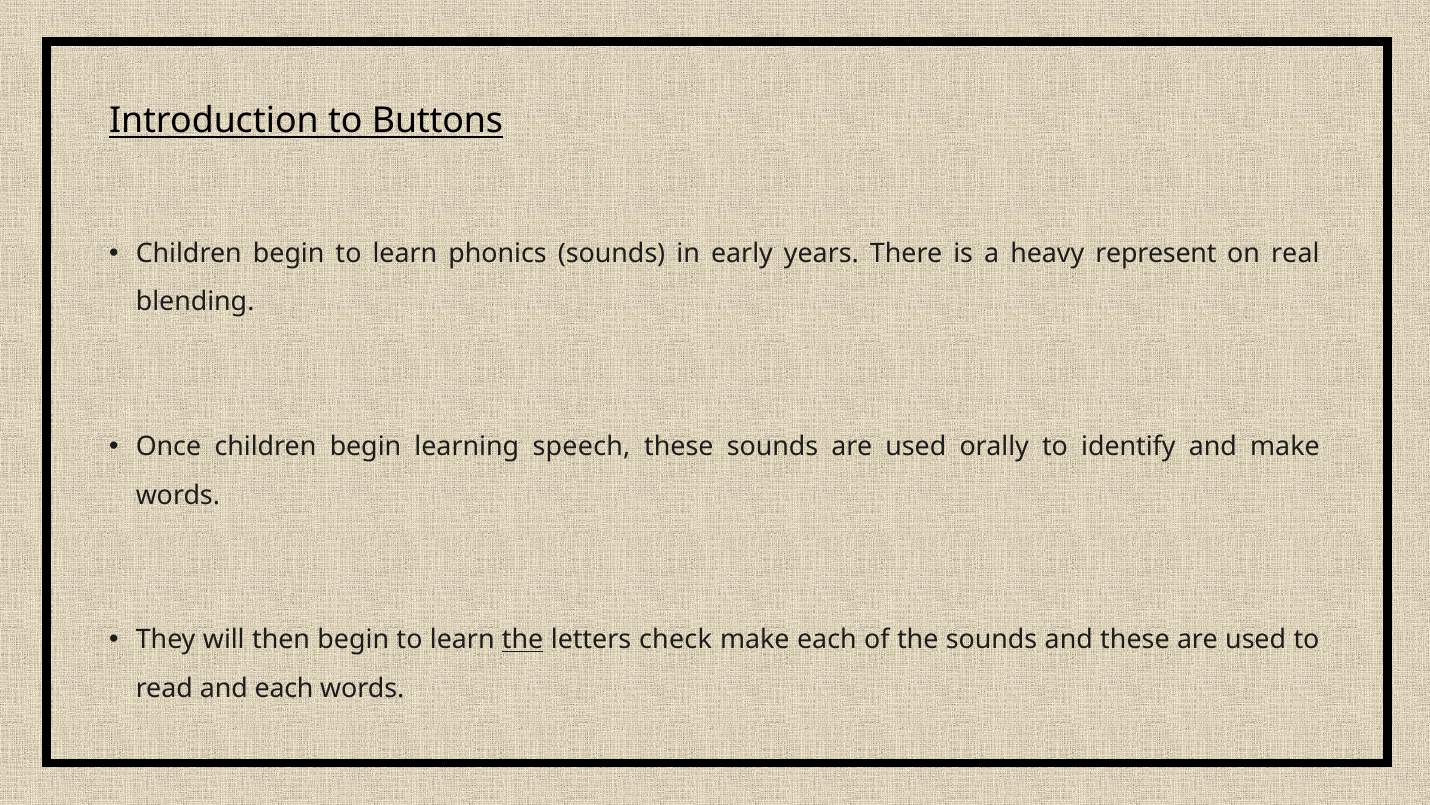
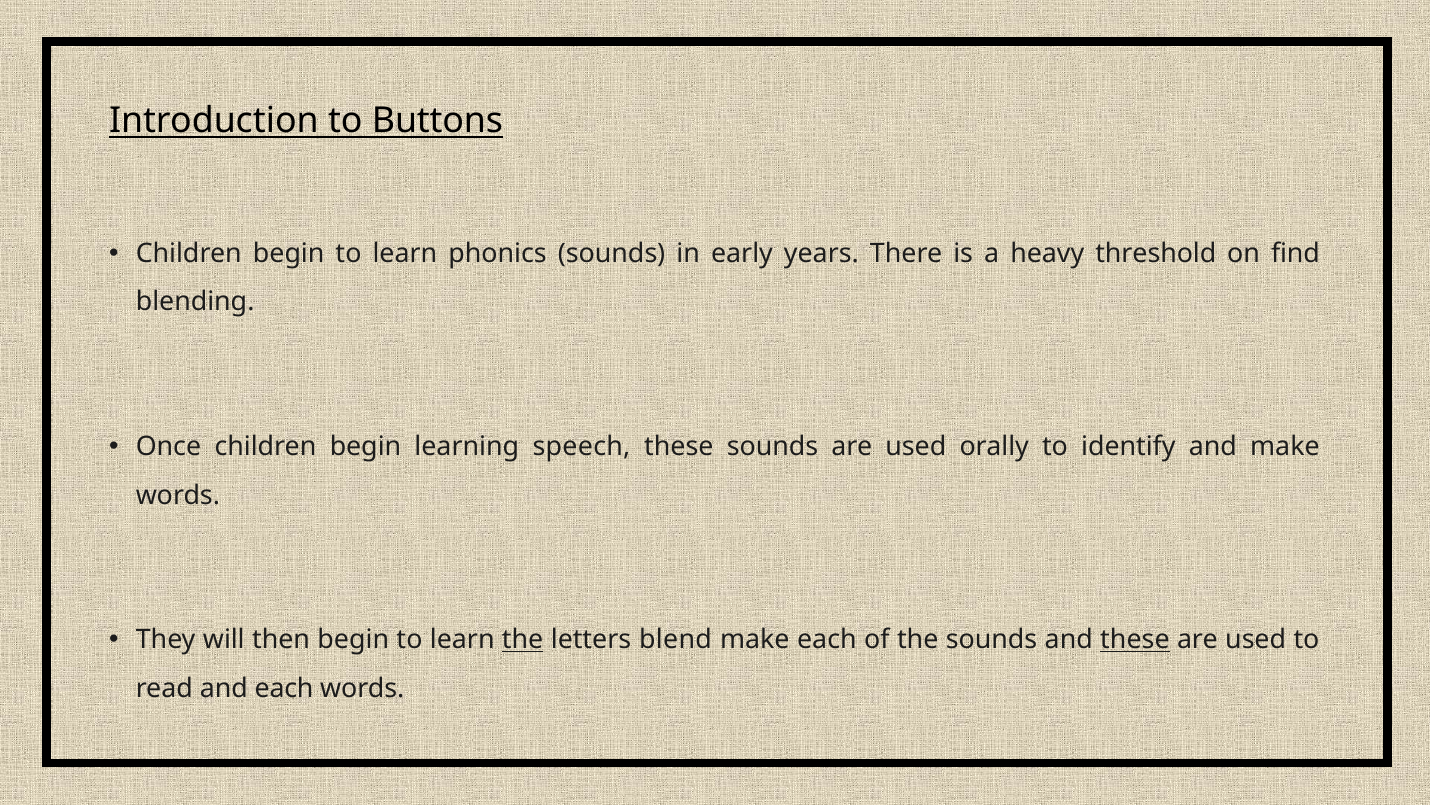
represent: represent -> threshold (1156, 254)
real: real -> find (1295, 254)
check: check -> blend (675, 640)
these underline: none -> present (1135, 640)
